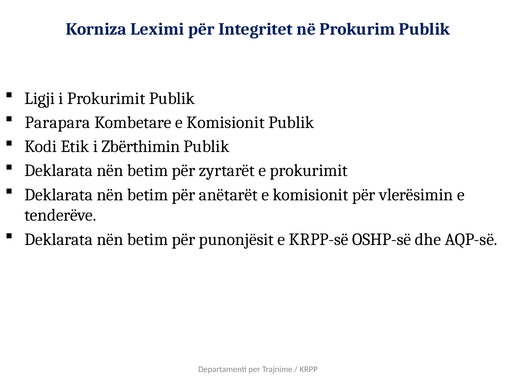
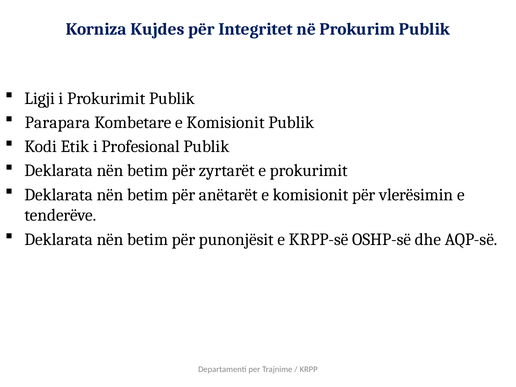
Leximi: Leximi -> Kujdes (157, 29)
Zbërthimin: Zbërthimin -> Profesional (141, 147)
